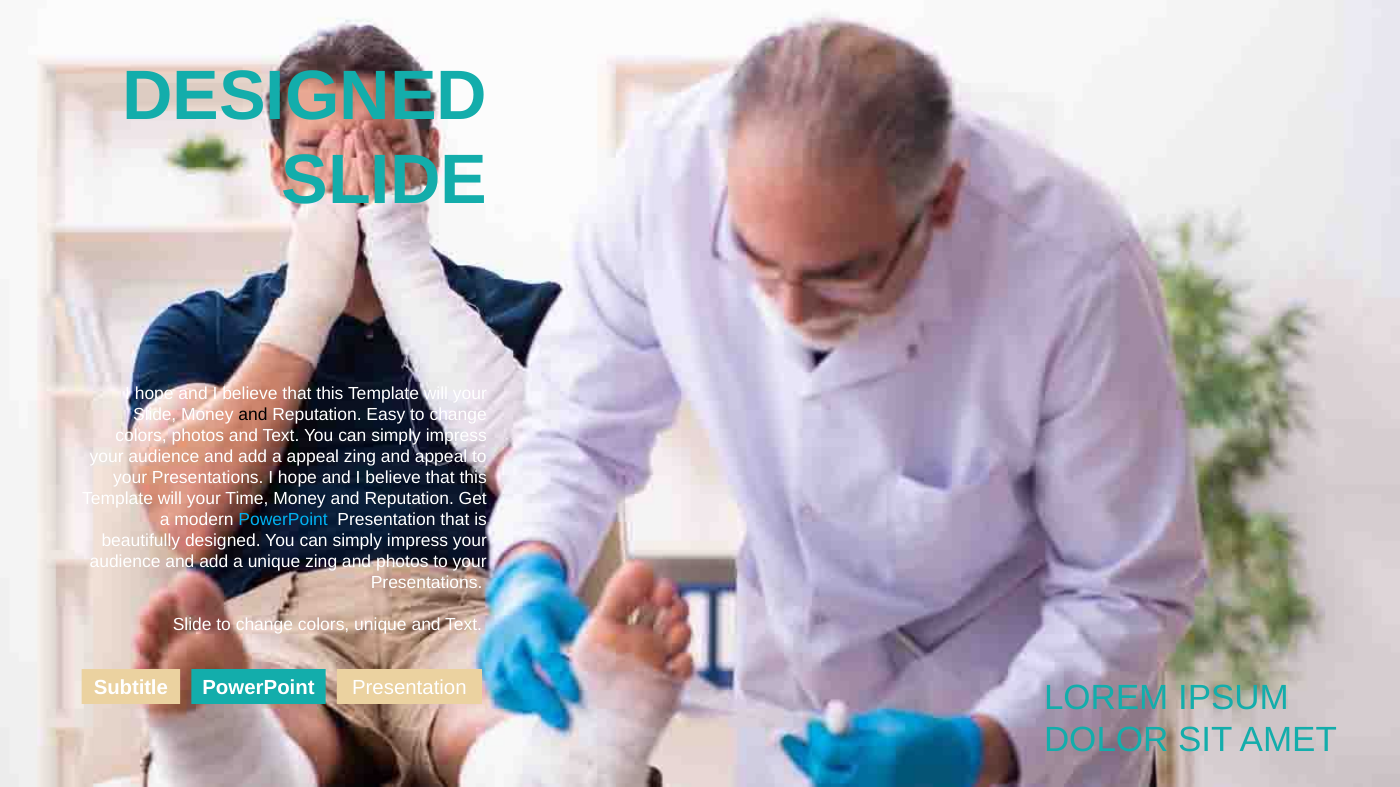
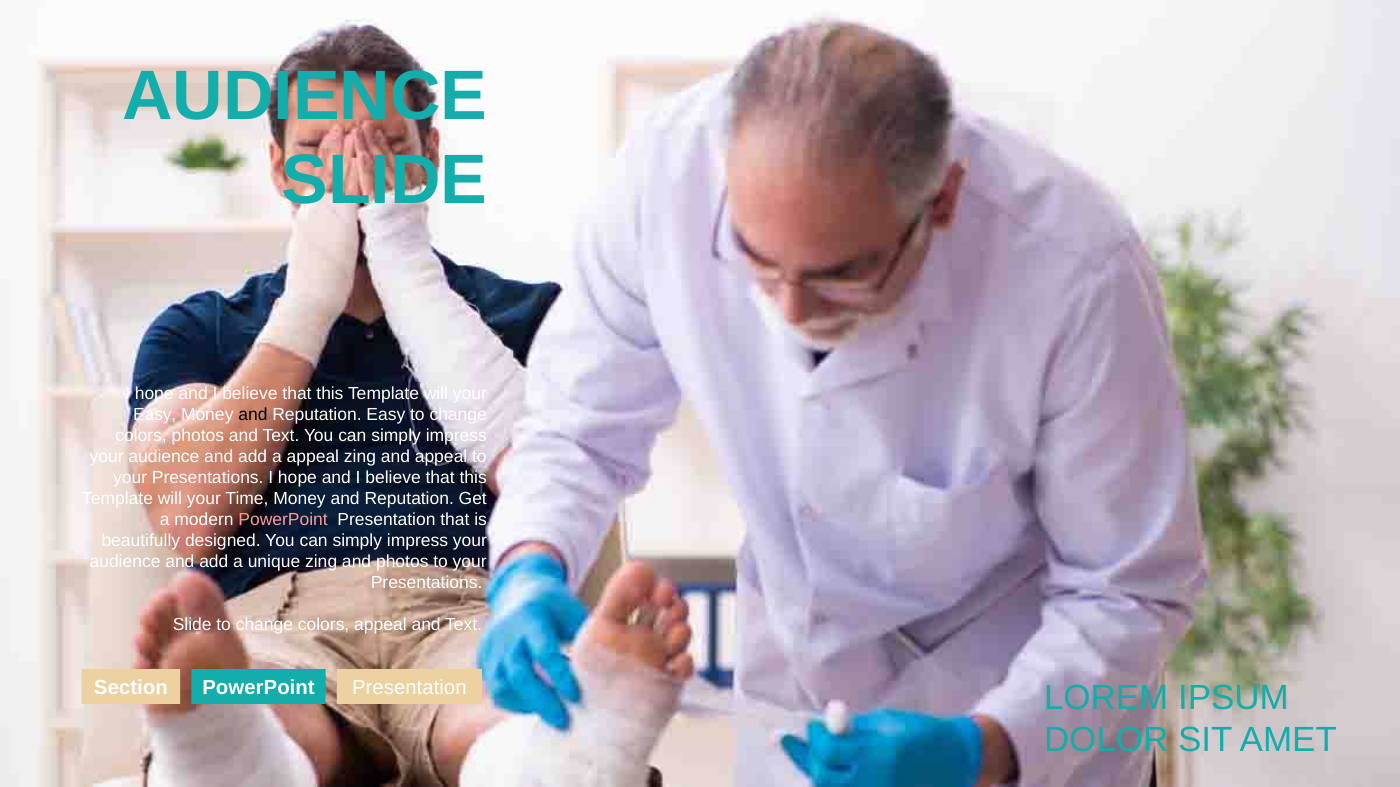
DESIGNED: DESIGNED -> AUDIENCE (305, 97)
Slide: Slide -> Easy (155, 415)
PowerPoint colour: light blue -> pink (283, 520)
colors unique: unique -> appeal (380, 625)
Subtitle: Subtitle -> Section (131, 688)
